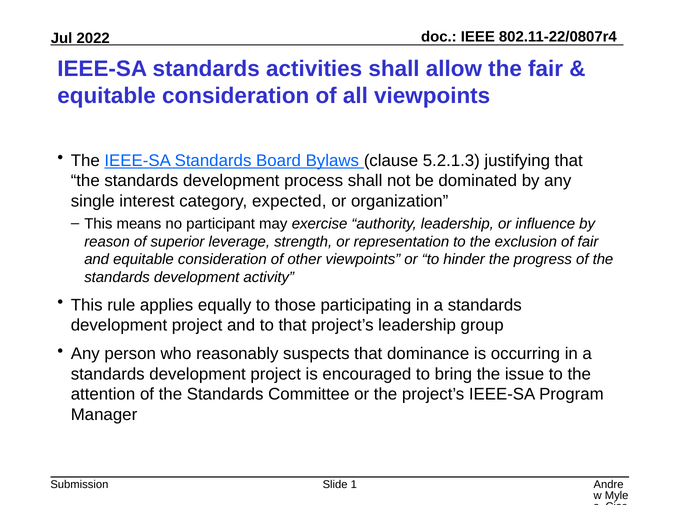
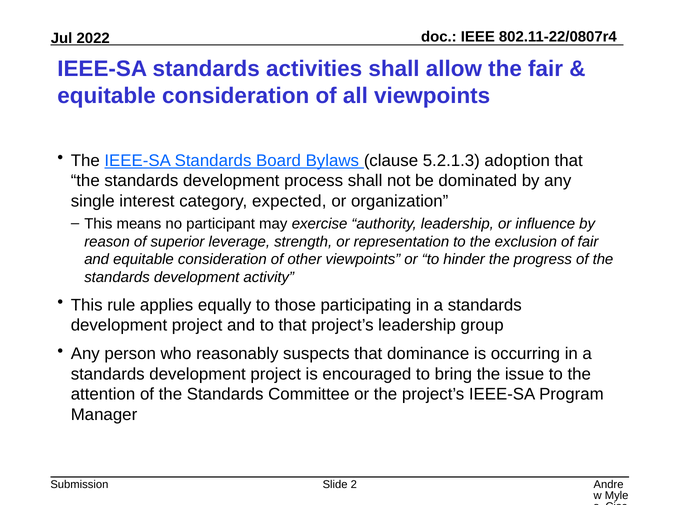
justifying: justifying -> adoption (517, 161)
1: 1 -> 2 (354, 485)
